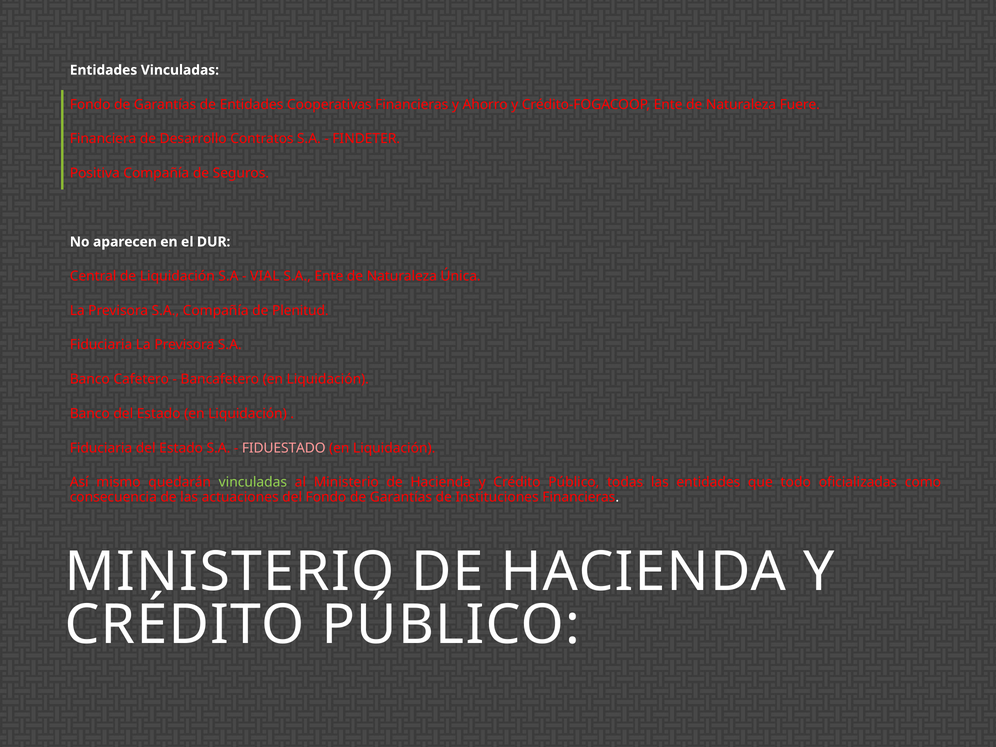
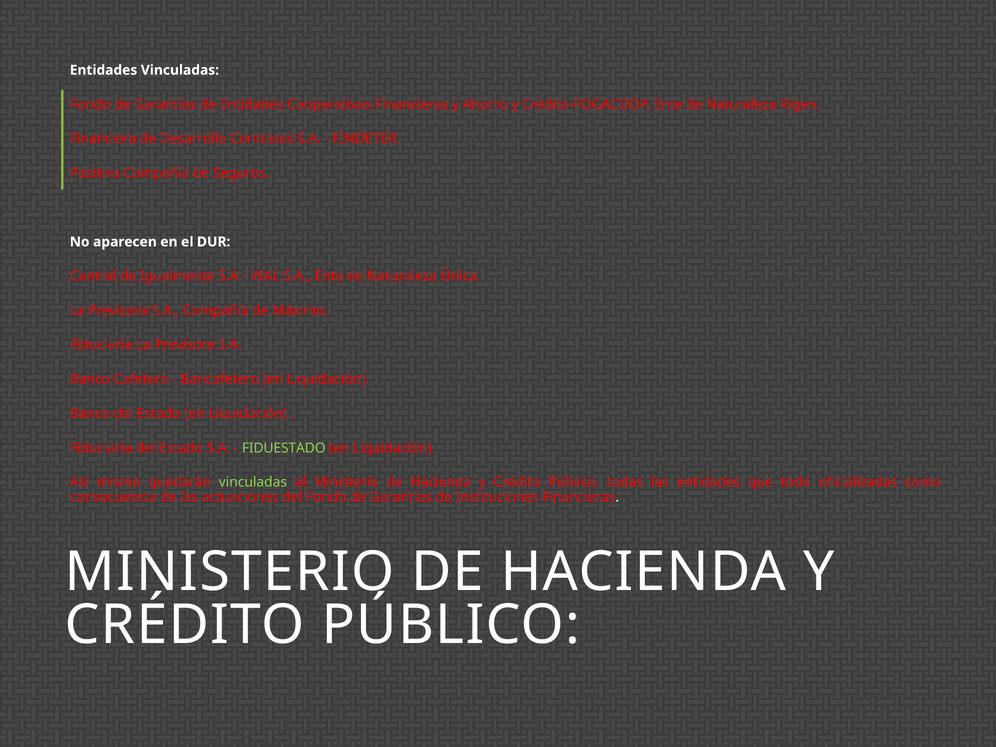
Fuere: Fuere -> Rigen (800, 104)
de Liquidación: Liquidación -> Igualmente (177, 276)
Plenitud: Plenitud -> Máximo (300, 311)
FIDUESTADO colour: pink -> light green (284, 448)
